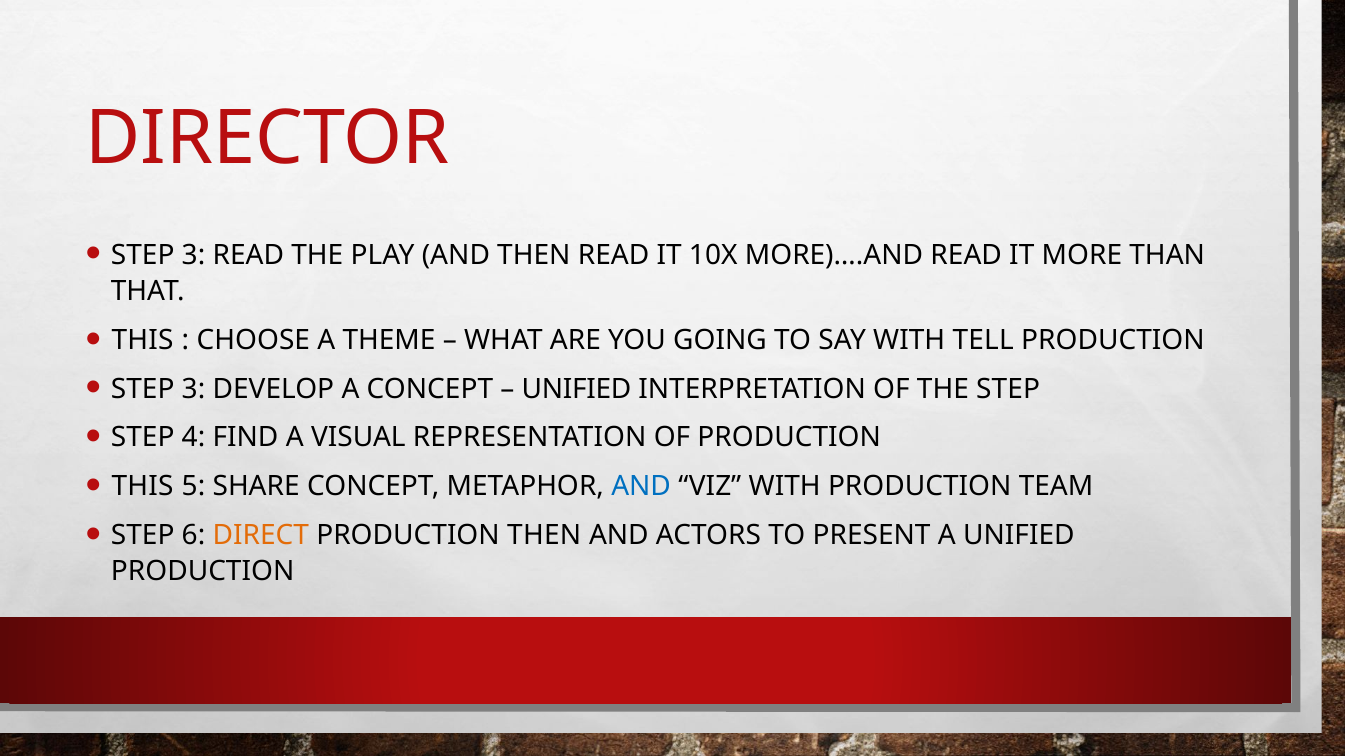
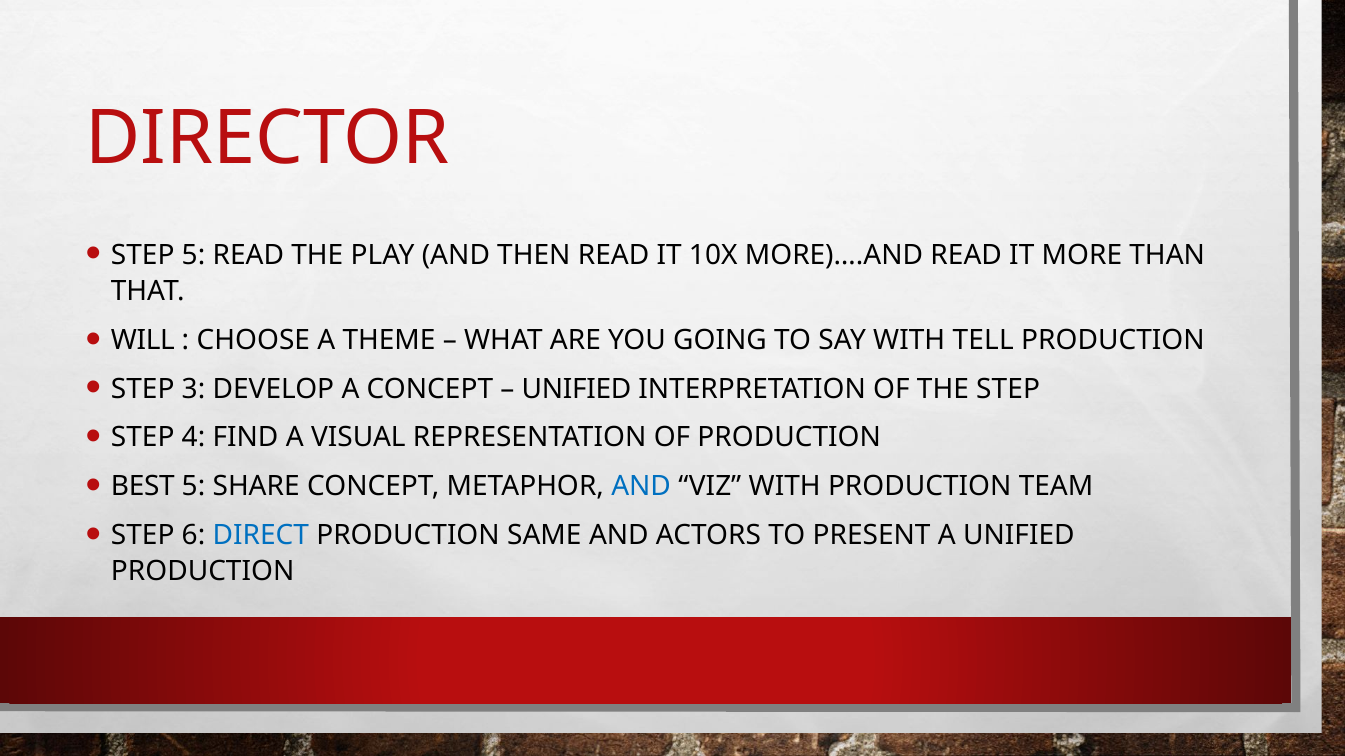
3: 3 -> 5 (194, 255)
THIS: THIS -> WILL (143, 340)
THIS: THIS -> BEST (143, 487)
DIRECT colour: orange -> blue (261, 536)
PRODUCTION THEN: THEN -> SAME (544, 536)
